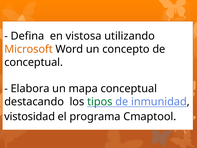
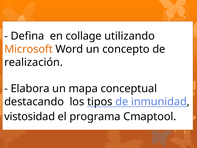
vistosa: vistosa -> collage (84, 36)
conceptual: conceptual -> realización (34, 62)
tipos colour: green -> black (100, 102)
